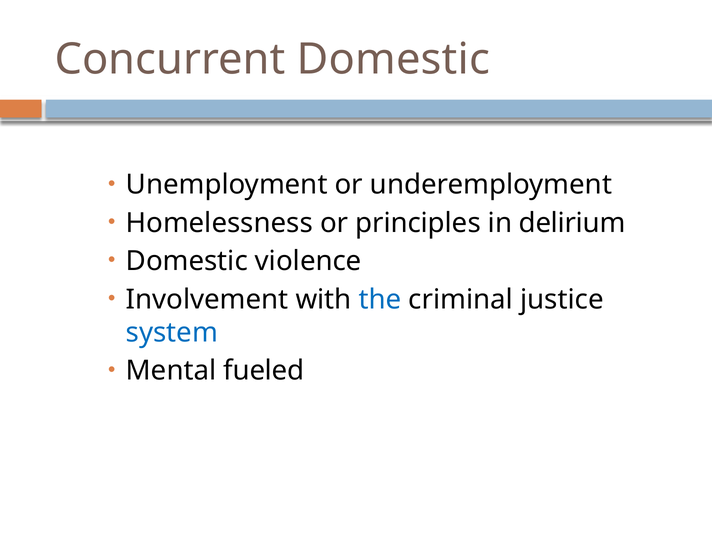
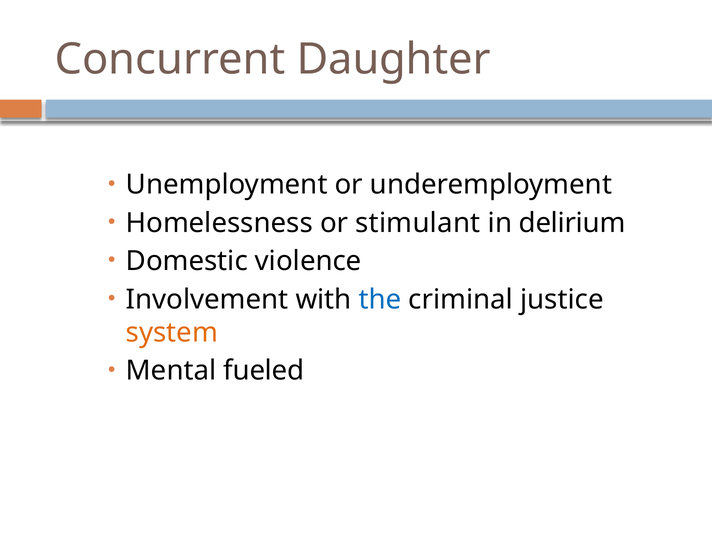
Concurrent Domestic: Domestic -> Daughter (394, 59)
principles: principles -> stimulant (418, 223)
system colour: blue -> orange (172, 333)
